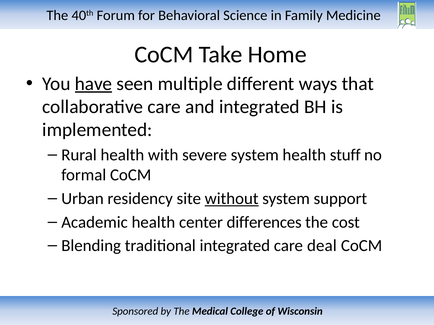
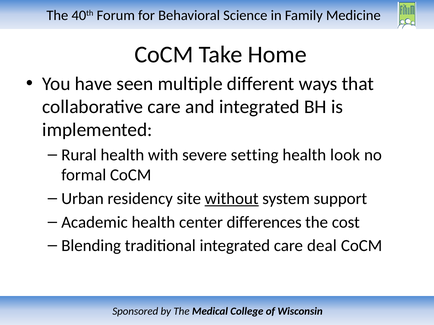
have underline: present -> none (94, 84)
severe system: system -> setting (255, 155)
stuff: stuff -> look (345, 155)
